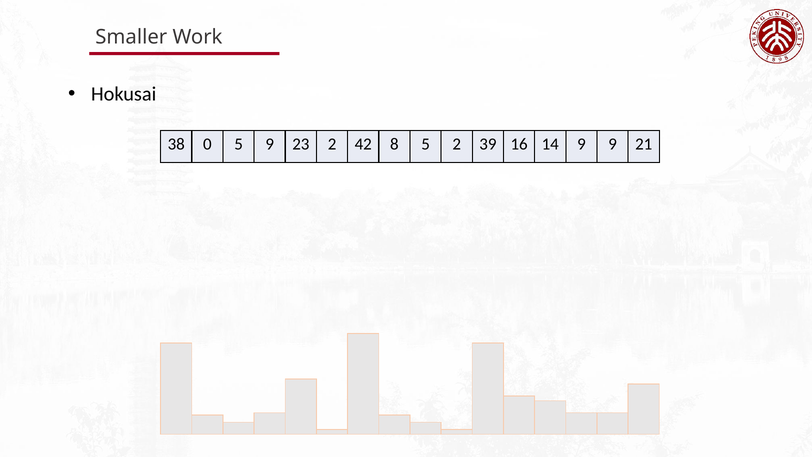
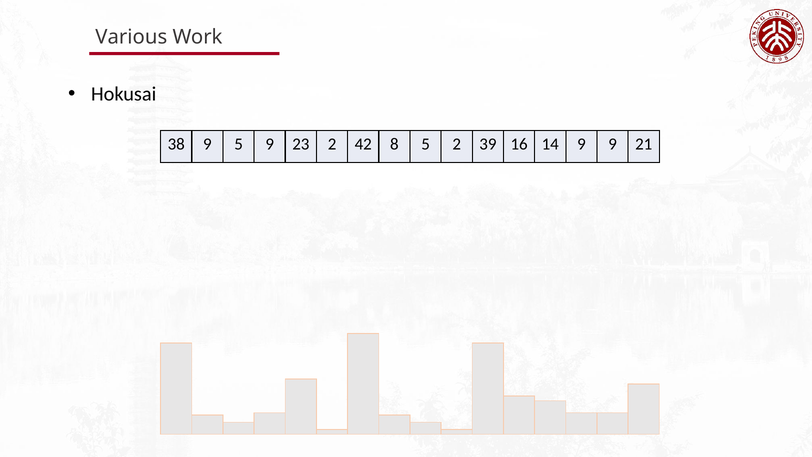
Smaller: Smaller -> Various (131, 37)
38 0: 0 -> 9 (207, 144)
